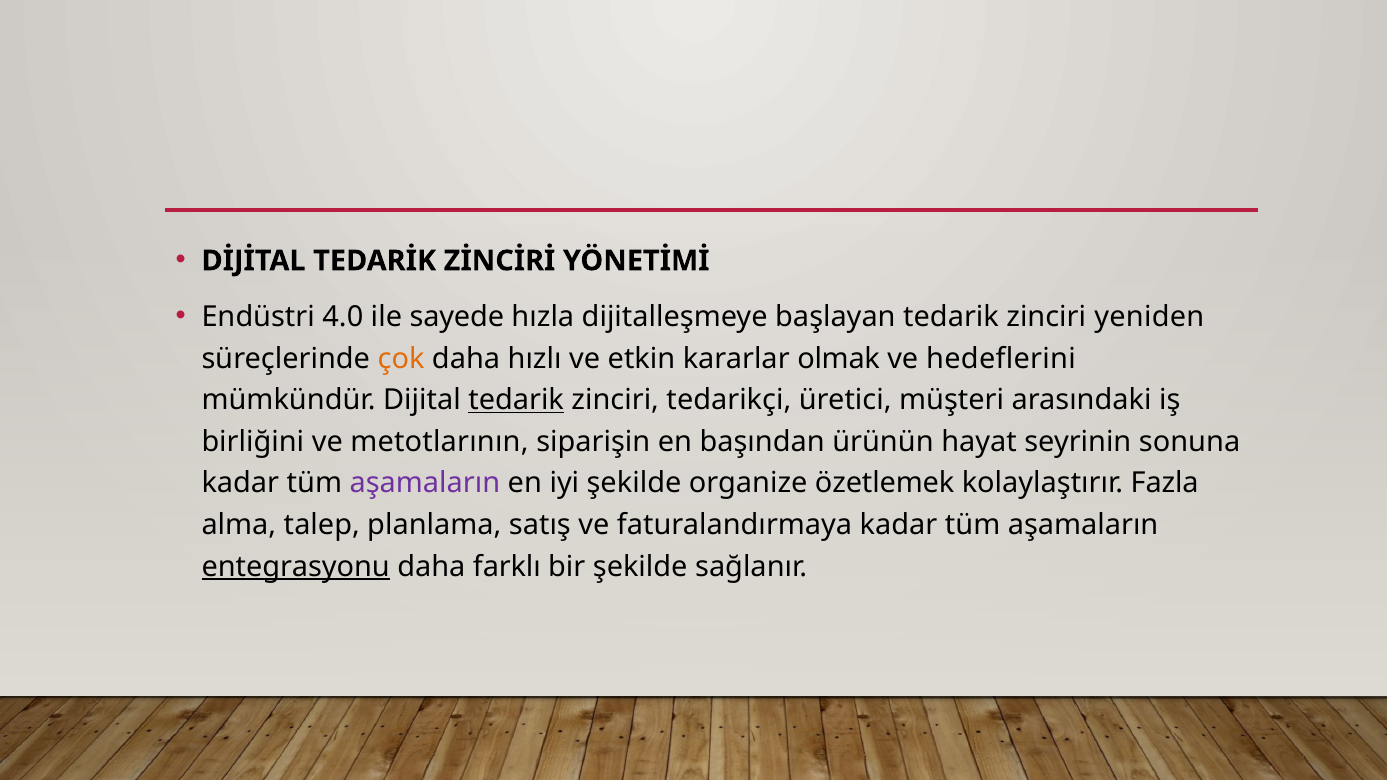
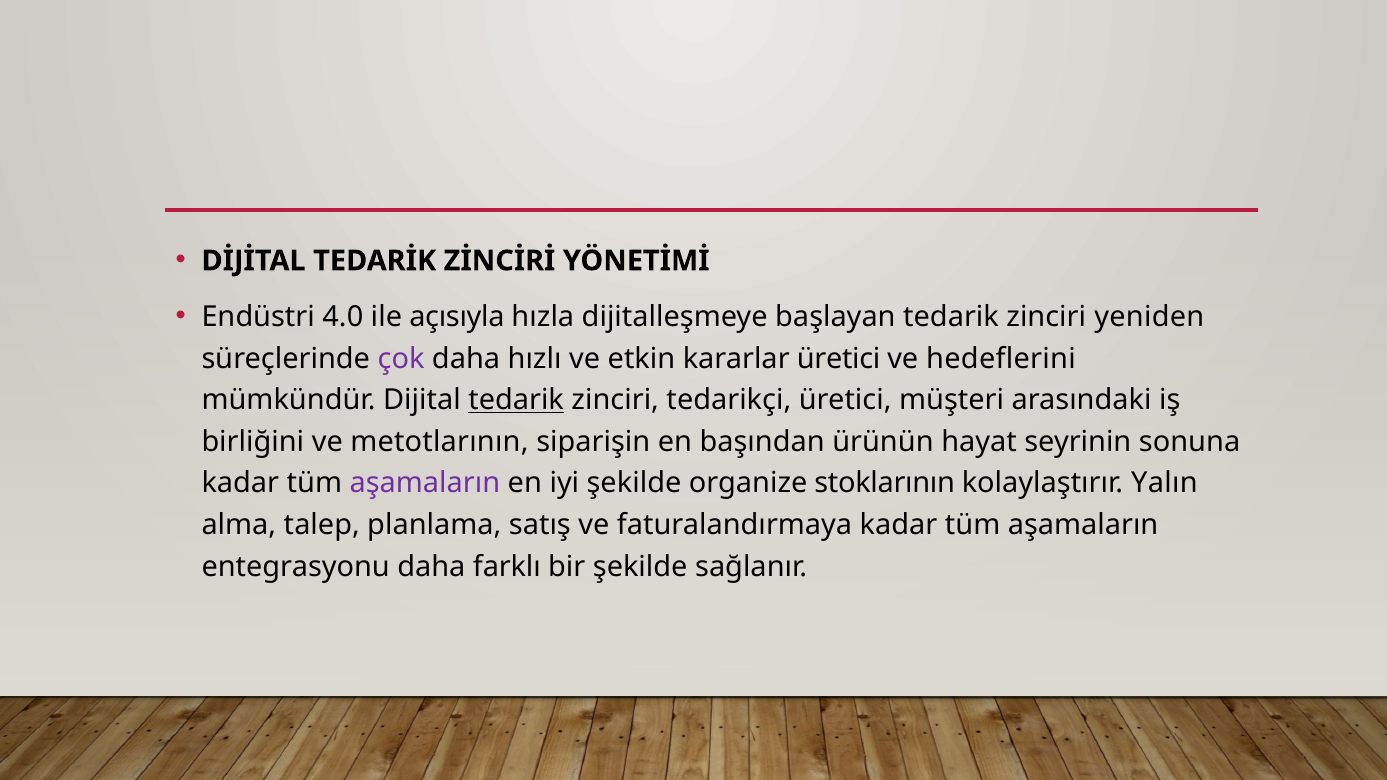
sayede: sayede -> açısıyla (457, 317)
çok colour: orange -> purple (401, 359)
kararlar olmak: olmak -> üretici (839, 359)
özetlemek: özetlemek -> stoklarının (885, 484)
Fazla: Fazla -> Yalın (1164, 484)
entegrasyonu underline: present -> none (296, 567)
